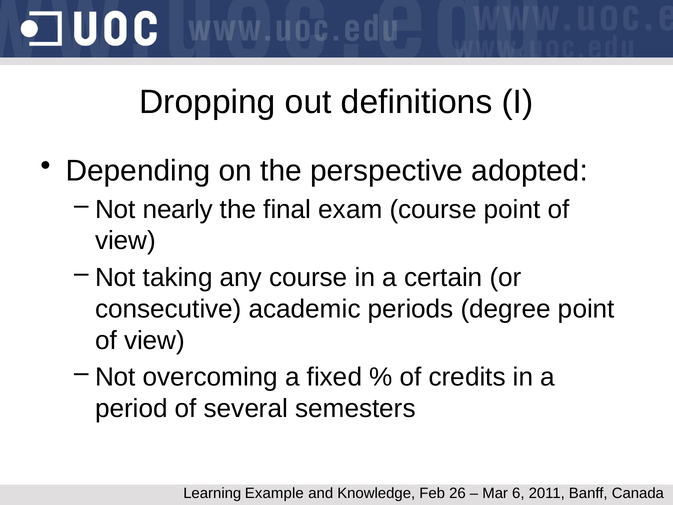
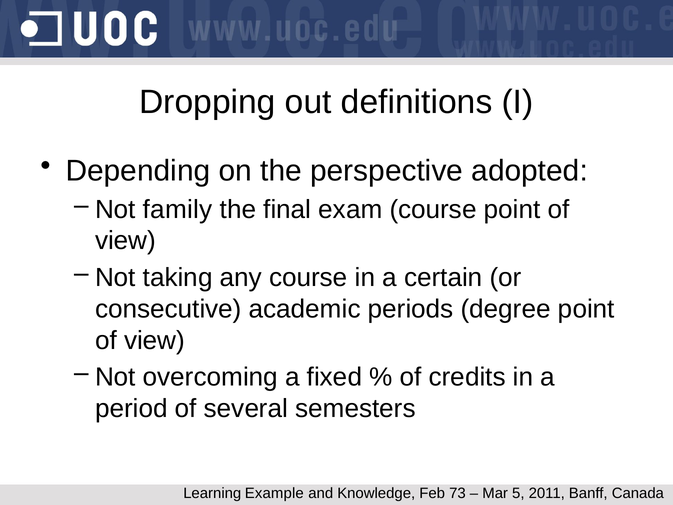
nearly: nearly -> family (178, 209)
26: 26 -> 73 (457, 493)
6: 6 -> 5 (518, 493)
